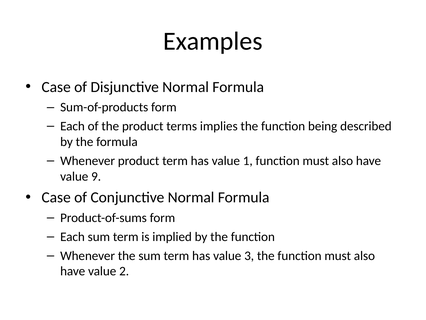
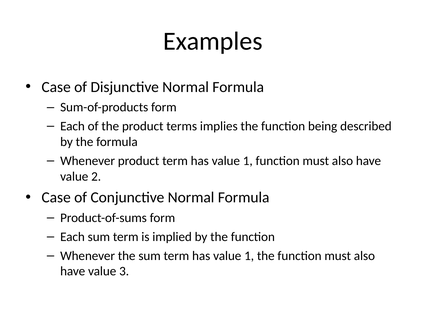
9: 9 -> 2 (96, 176)
3: 3 -> 1 (249, 255)
2: 2 -> 3 (124, 271)
